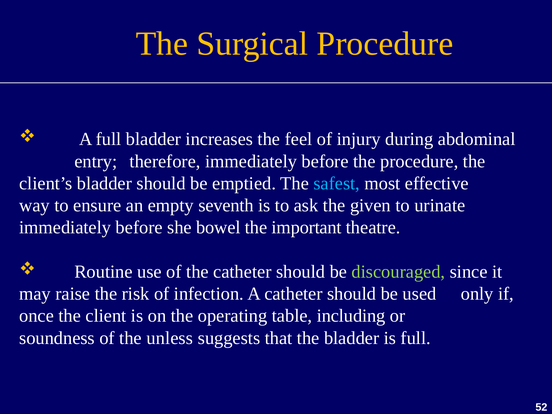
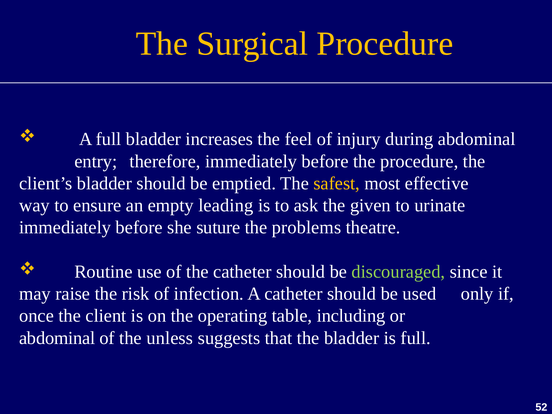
safest colour: light blue -> yellow (337, 183)
seventh: seventh -> leading (226, 205)
bowel: bowel -> suture (218, 228)
important: important -> problems (307, 228)
soundness: soundness -> abdominal (57, 338)
